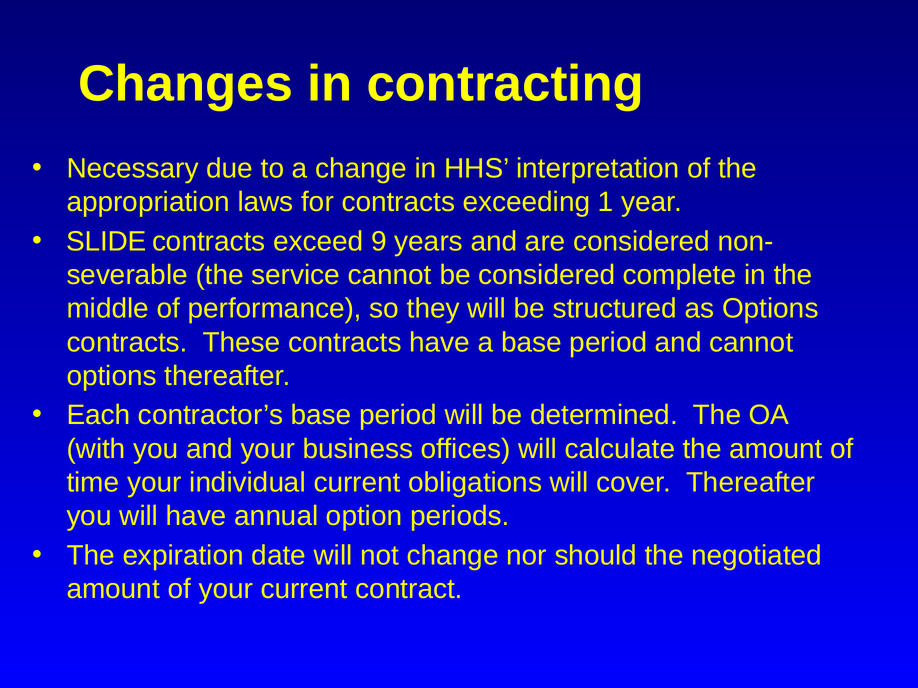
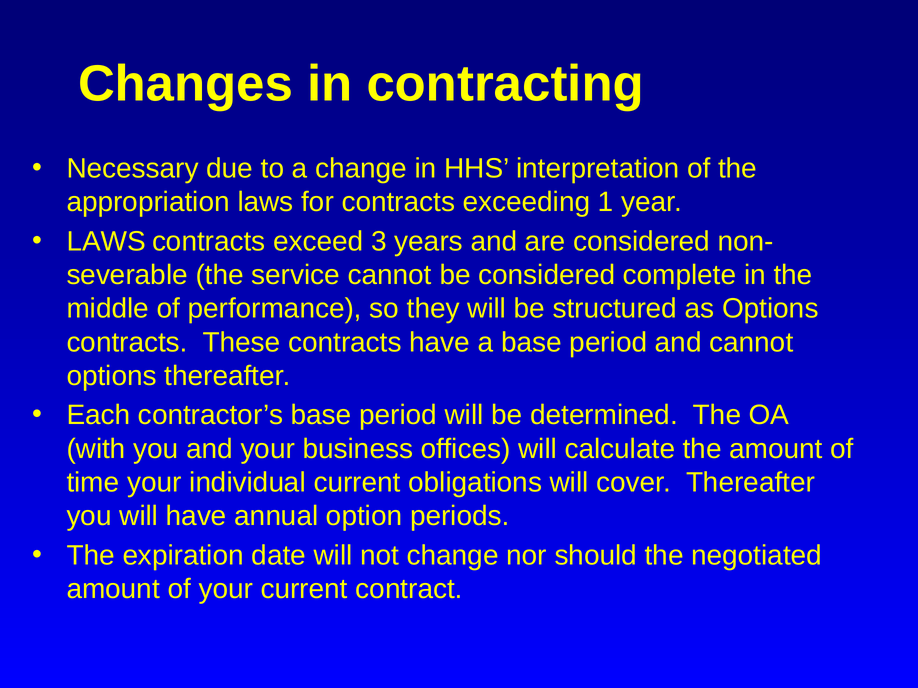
SLIDE: SLIDE -> LAWS (106, 242)
9: 9 -> 3 (379, 242)
